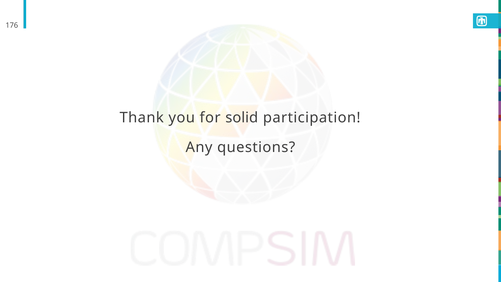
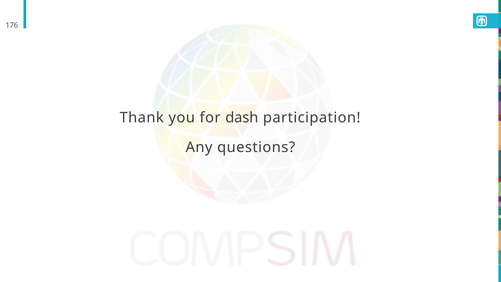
solid: solid -> dash (242, 118)
